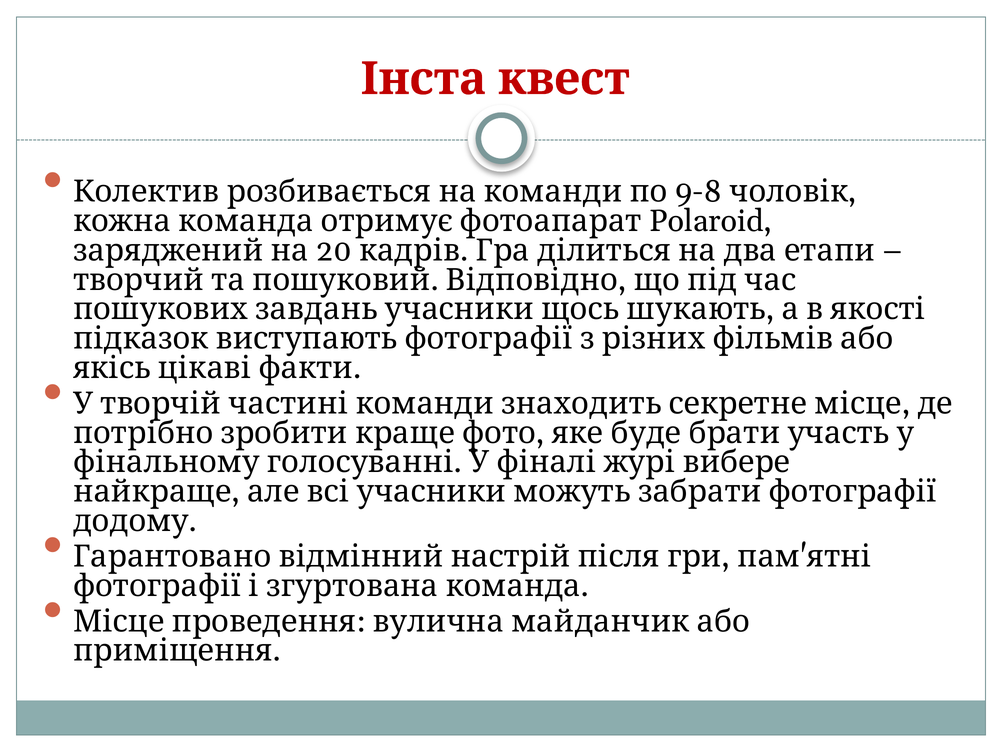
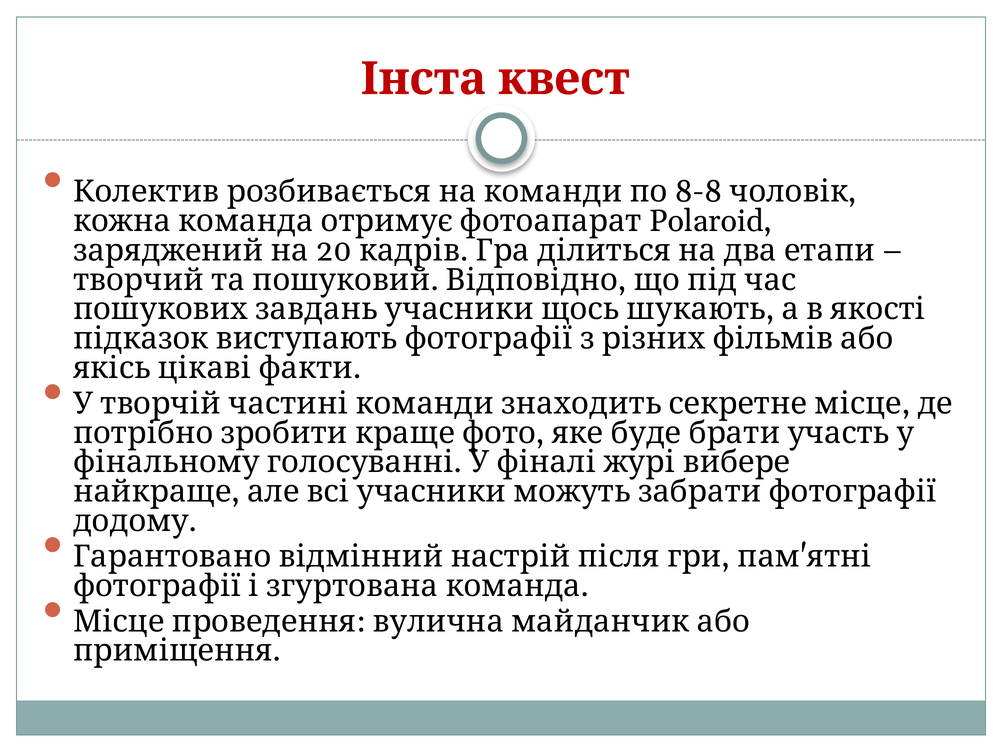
9-8: 9-8 -> 8-8 (699, 192)
